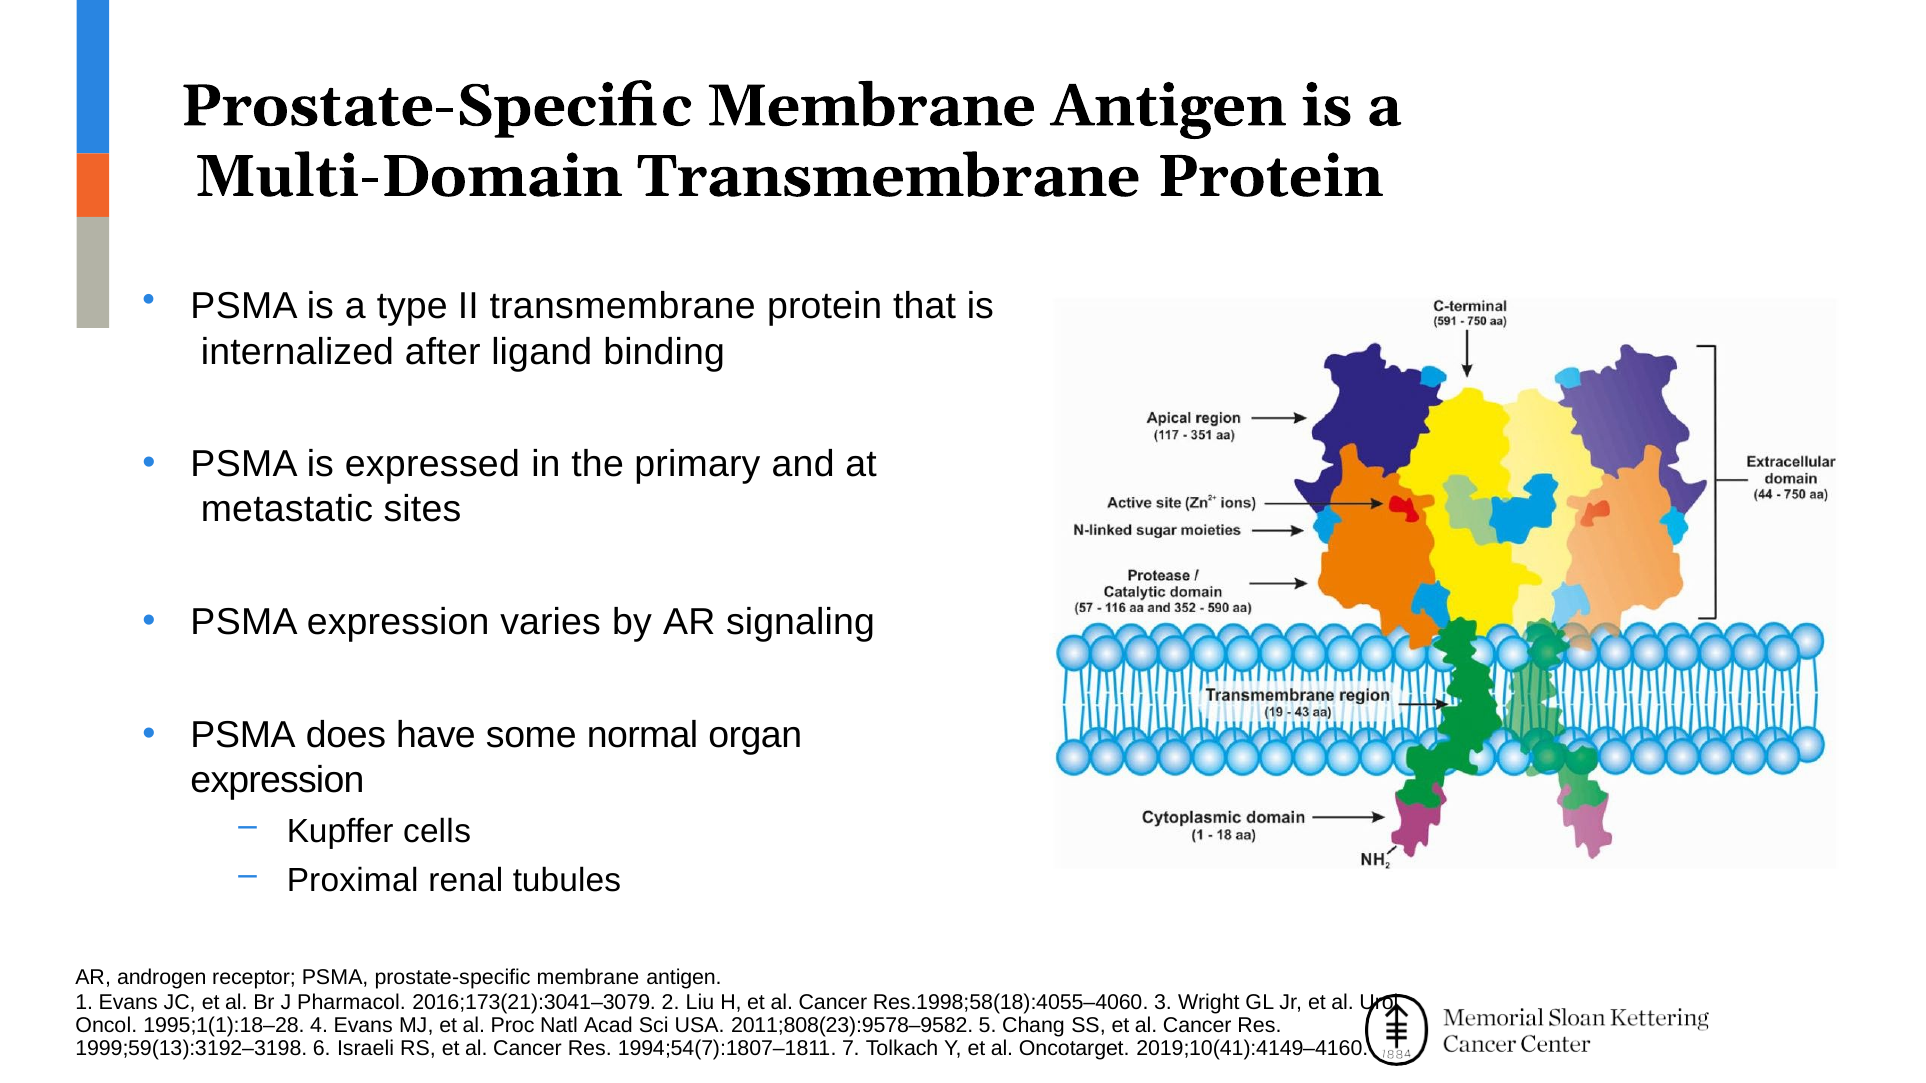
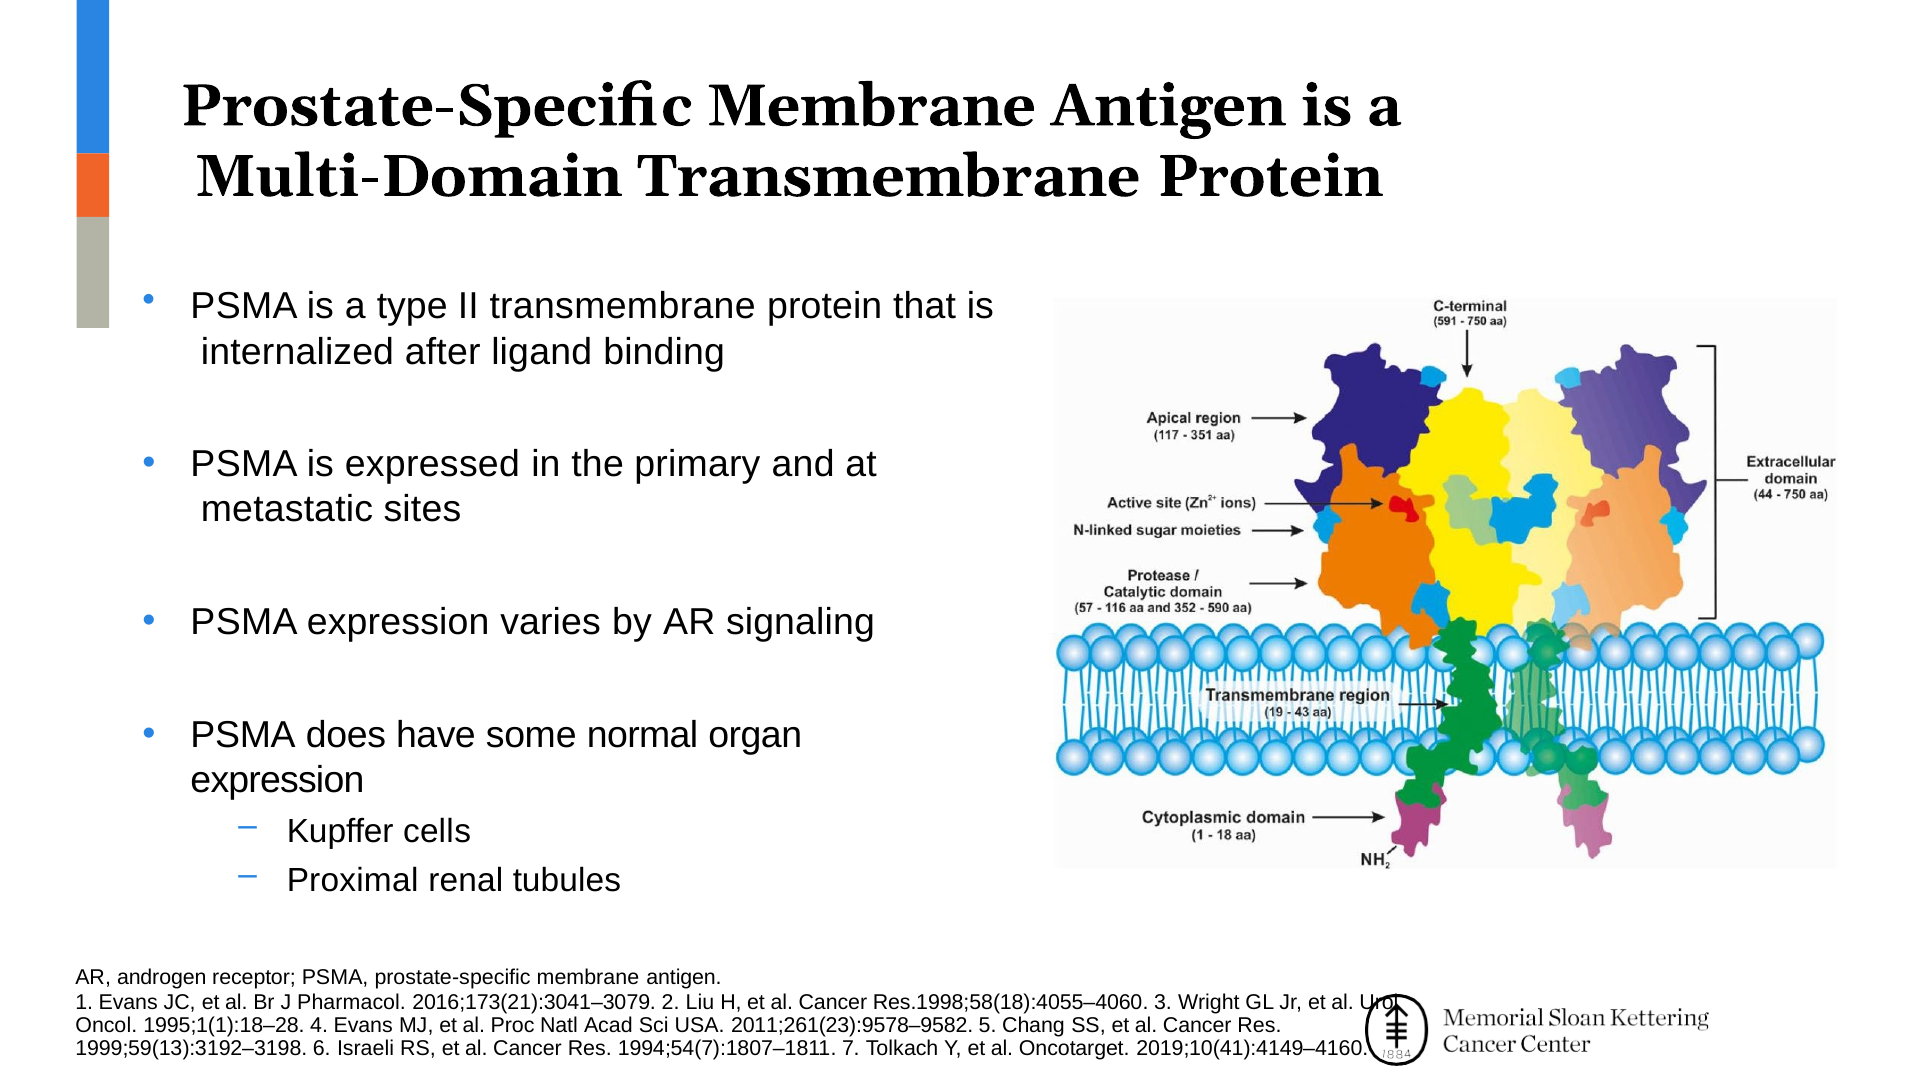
2011;808(23):9578–9582: 2011;808(23):9578–9582 -> 2011;261(23):9578–9582 (852, 1026)
